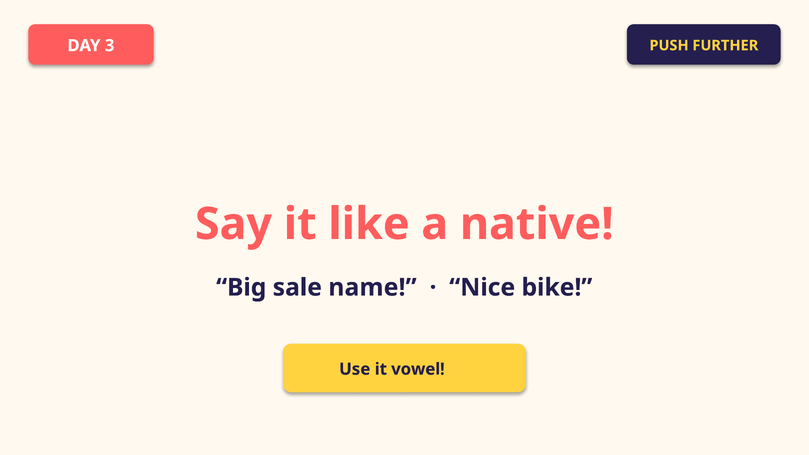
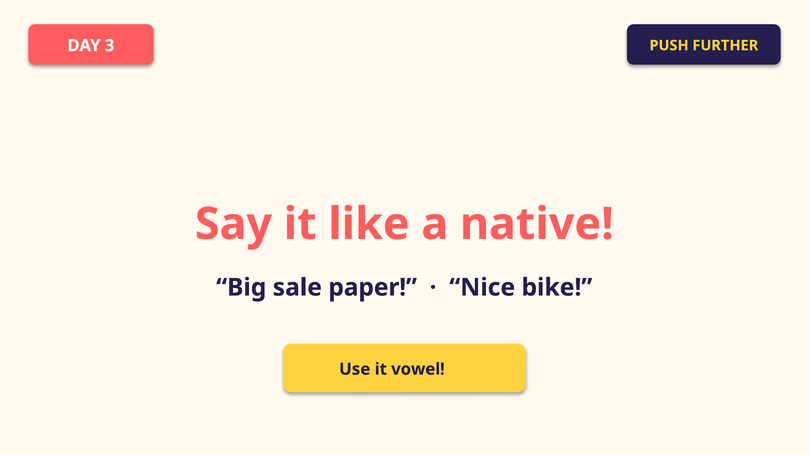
name: name -> paper (373, 288)
